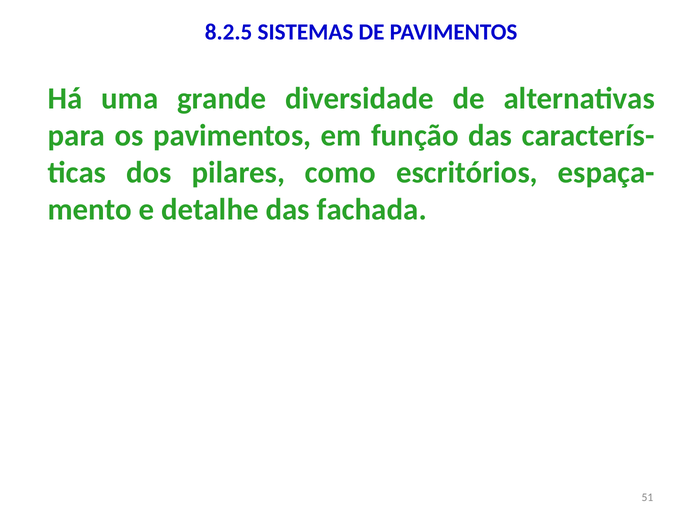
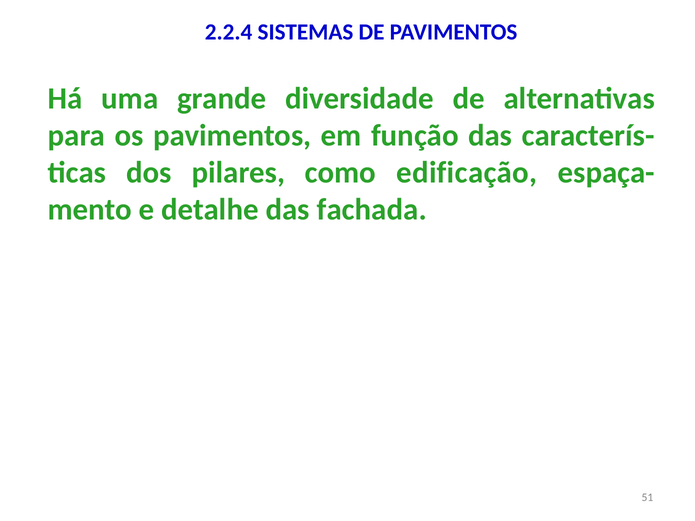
8.2.5: 8.2.5 -> 2.2.4 (229, 32)
escritórios: escritórios -> edificação (467, 173)
